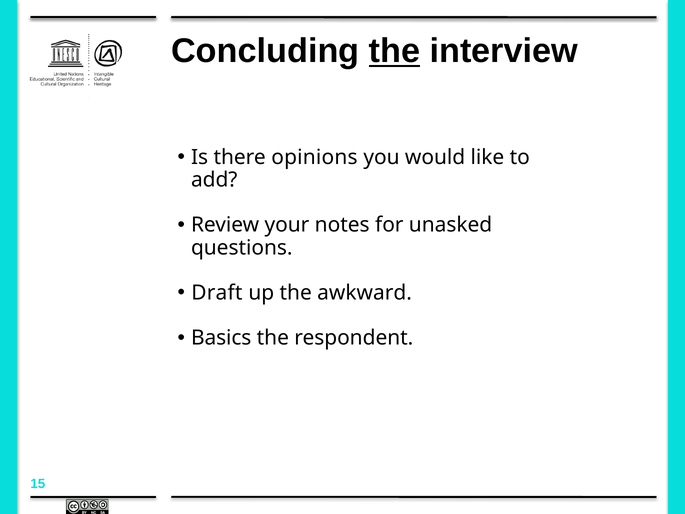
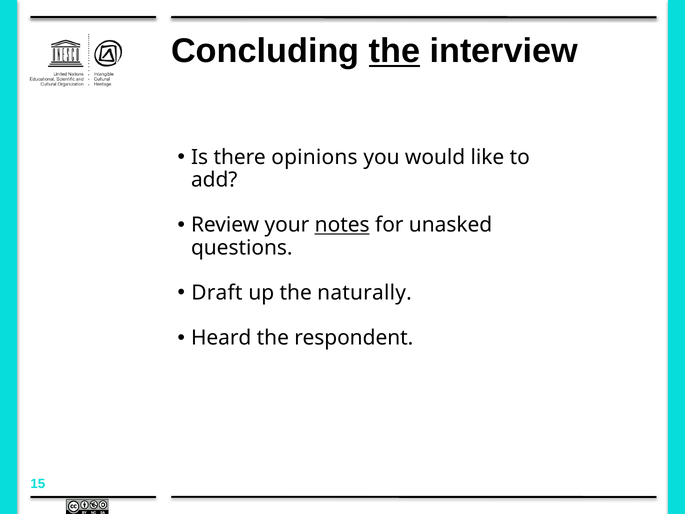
notes underline: none -> present (342, 225)
awkward: awkward -> naturally (364, 293)
Basics: Basics -> Heard (221, 338)
